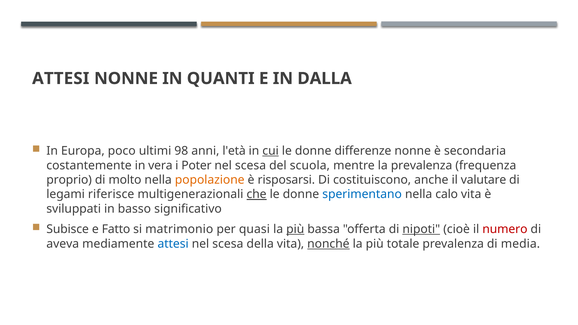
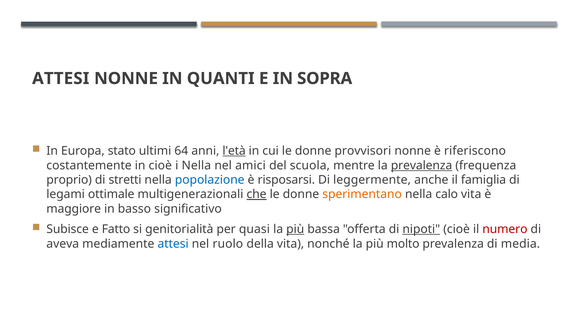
DALLA: DALLA -> SOPRA (325, 79)
poco: poco -> stato (122, 151)
98: 98 -> 64 (181, 151)
l'età underline: none -> present (234, 151)
cui underline: present -> none (271, 151)
differenze: differenze -> provvisori (363, 151)
secondaria: secondaria -> riferiscono (475, 151)
in vera: vera -> cioè (160, 165)
i Poter: Poter -> Nella (196, 165)
scesa: scesa -> amici (250, 165)
prevalenza underline: none -> present (422, 165)
molto: molto -> stretti (125, 180)
popolazione colour: orange -> blue (210, 180)
costituiscono: costituiscono -> leggermente (372, 180)
valutare: valutare -> famiglia (484, 180)
riferisce: riferisce -> ottimale (111, 194)
sperimentano colour: blue -> orange (362, 194)
sviluppati: sviluppati -> maggiore (74, 209)
matrimonio: matrimonio -> genitorialità (179, 229)
scesa: scesa -> ruolo (228, 244)
nonché underline: present -> none (328, 244)
totale: totale -> molto (403, 244)
